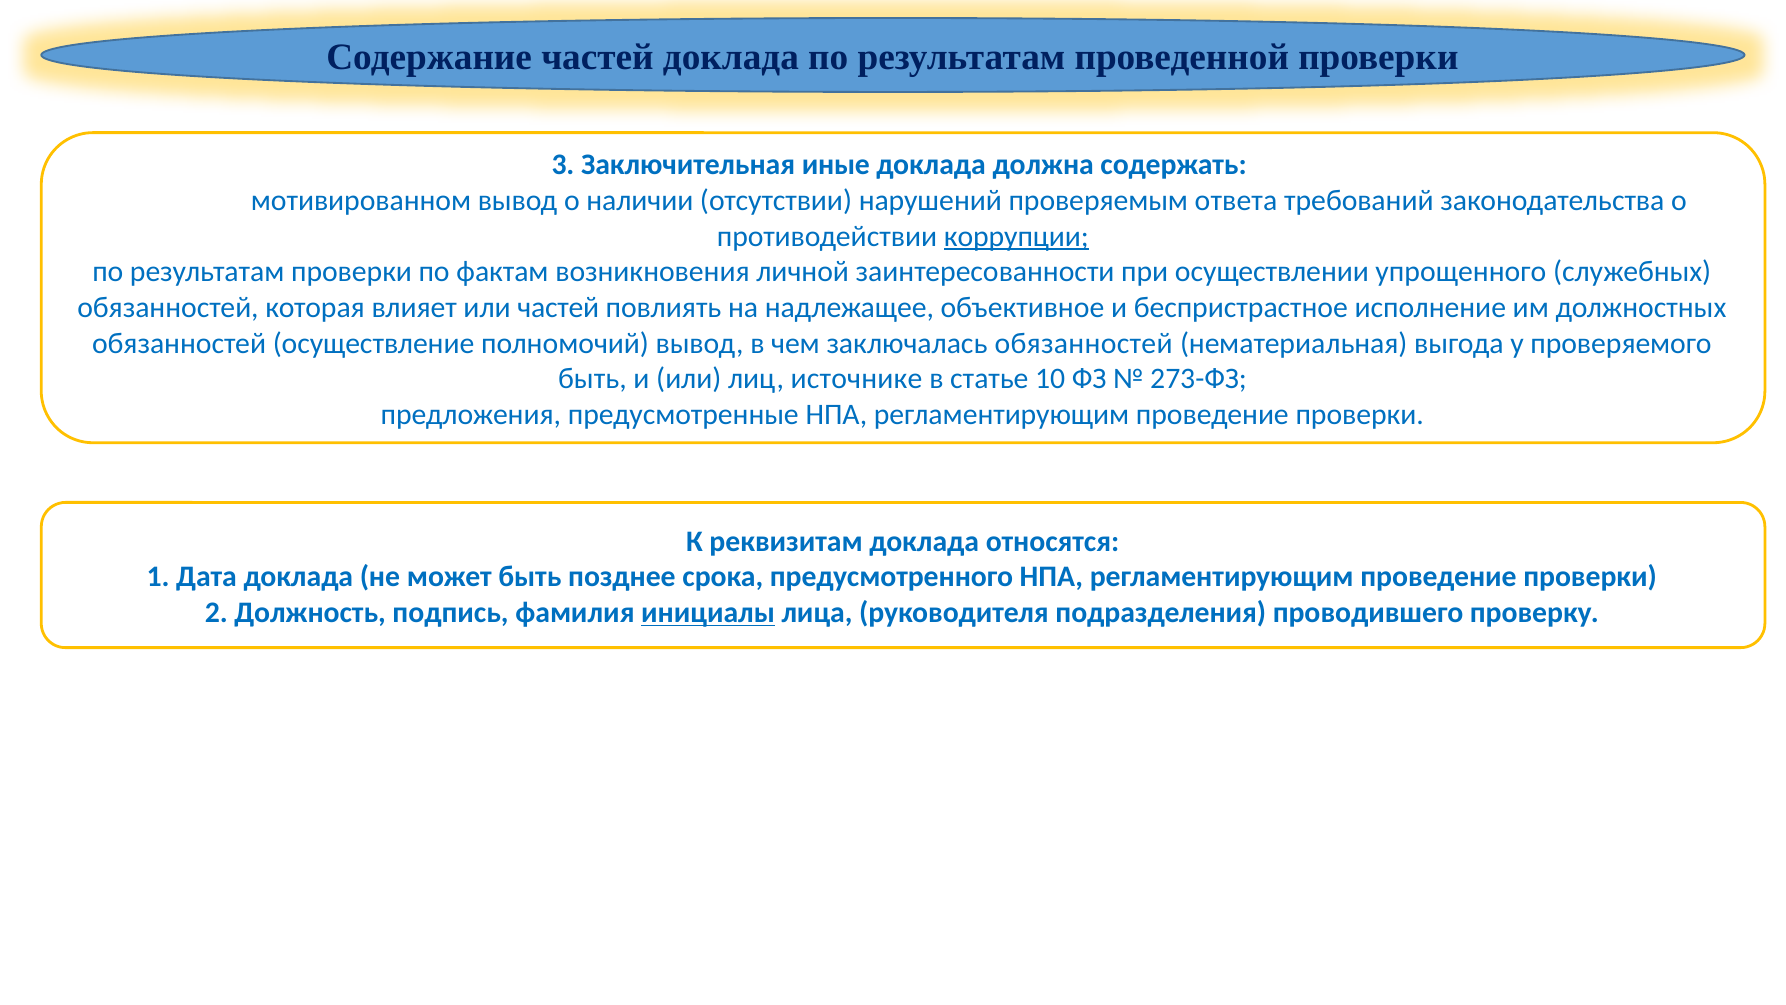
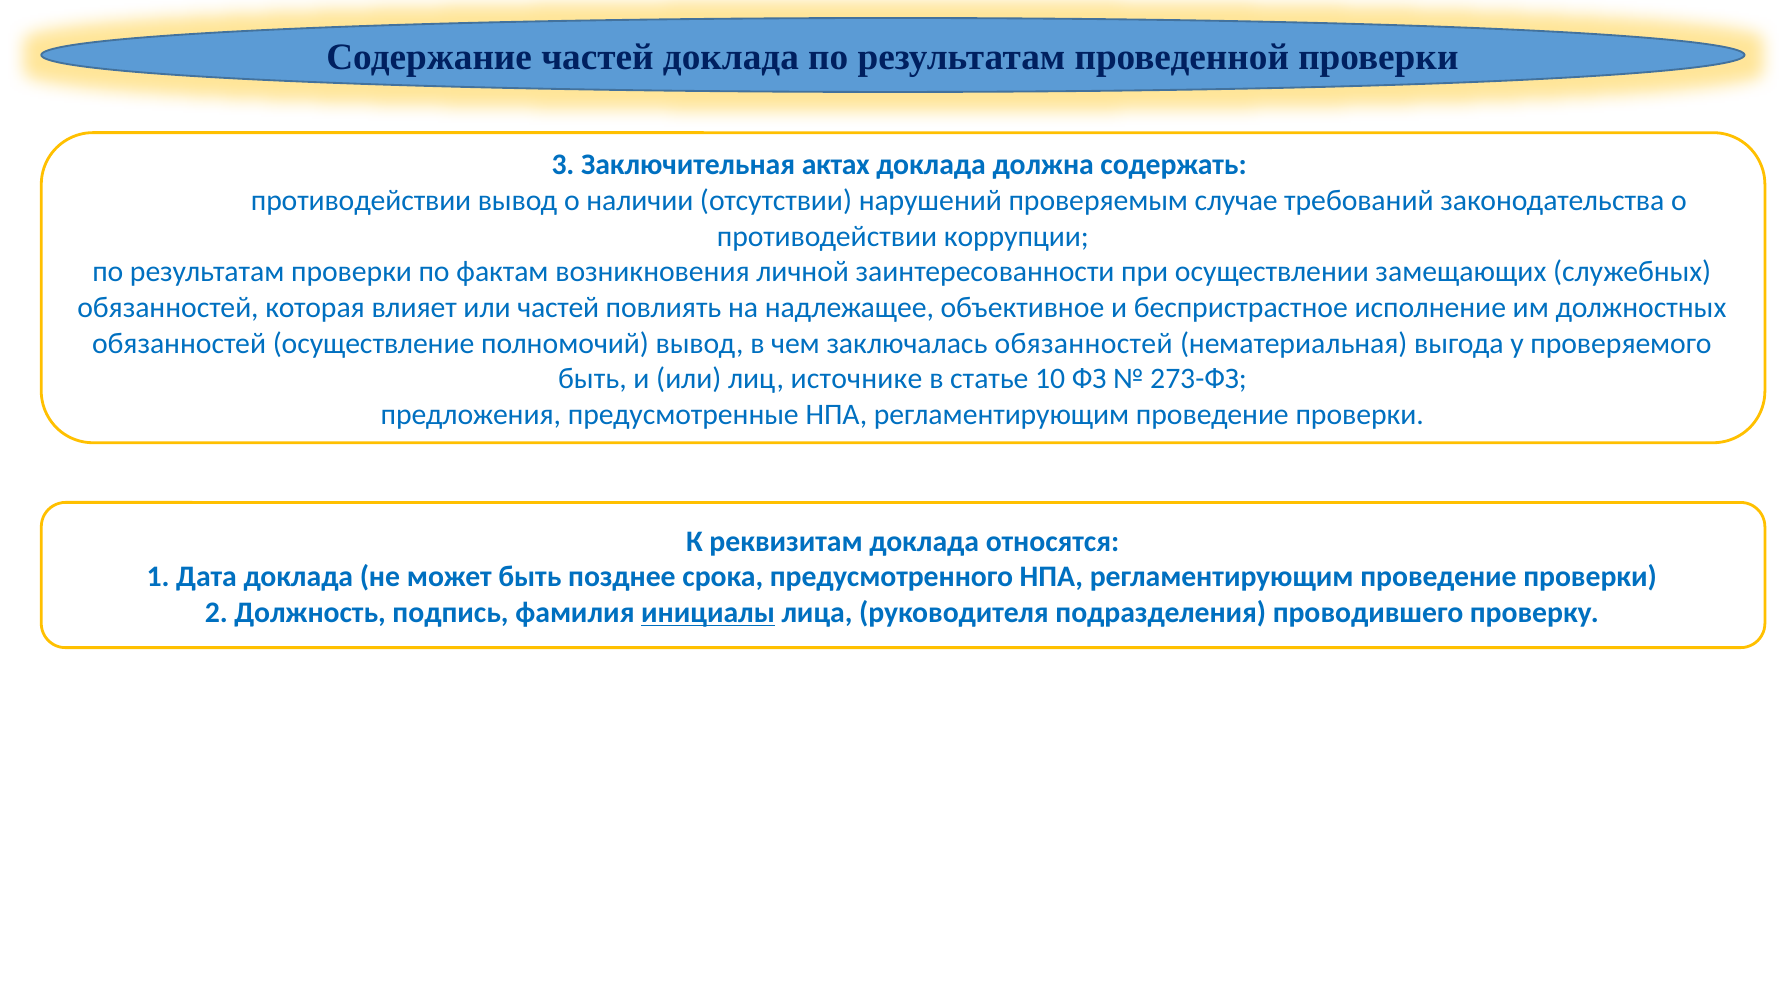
иные: иные -> актах (836, 165)
мотивированном: мотивированном -> противодействии (361, 200)
ответа: ответа -> случае (1236, 200)
коррупции underline: present -> none (1016, 236)
упрощенного: упрощенного -> замещающих (1461, 272)
